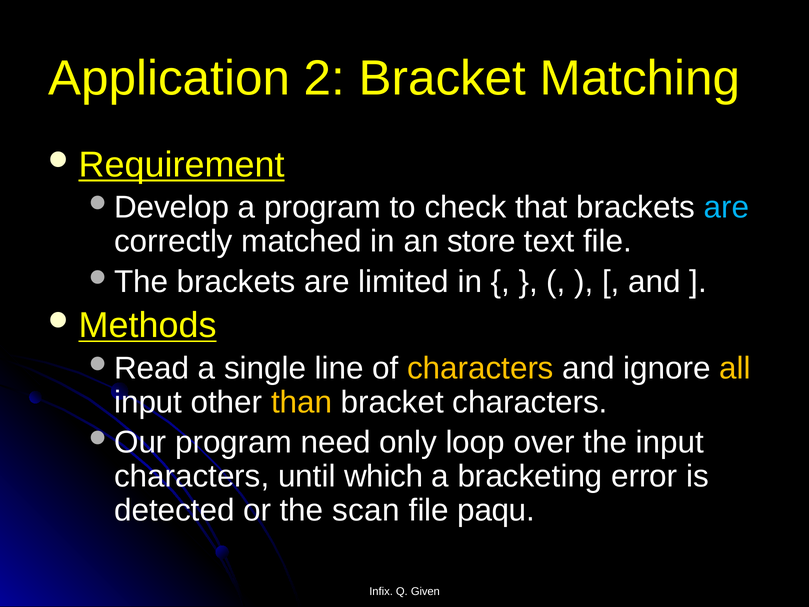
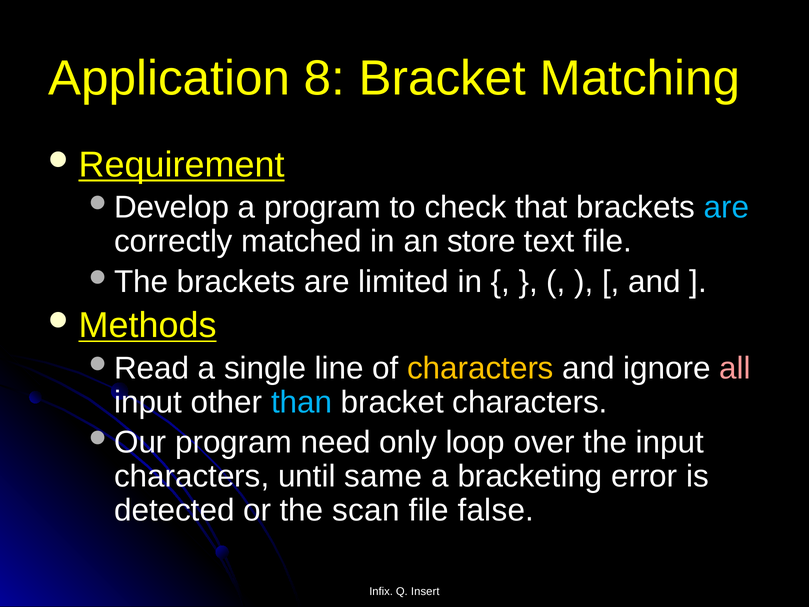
2: 2 -> 8 (324, 78)
all colour: yellow -> pink (735, 368)
than colour: yellow -> light blue (302, 402)
which: which -> same (383, 476)
paqu: paqu -> false (496, 510)
Given: Given -> Insert (425, 591)
